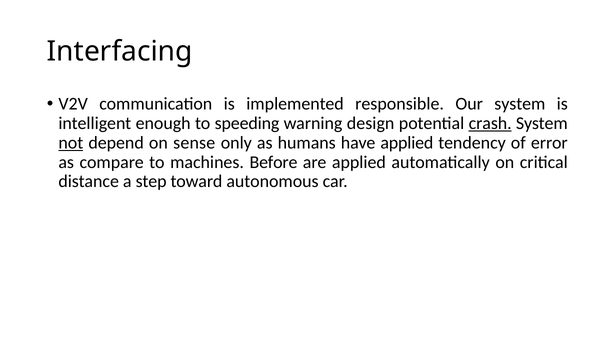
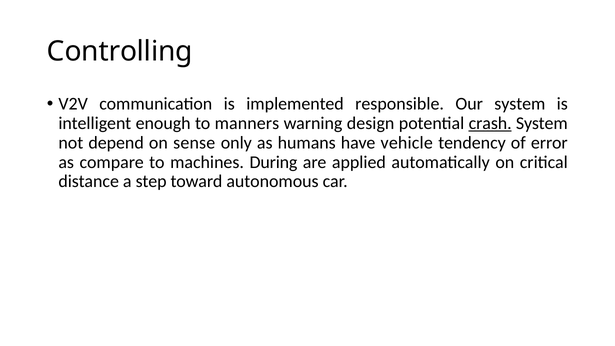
Interfacing: Interfacing -> Controlling (120, 52)
speeding: speeding -> manners (247, 123)
not underline: present -> none (71, 143)
have applied: applied -> vehicle (407, 143)
Before: Before -> During (273, 162)
